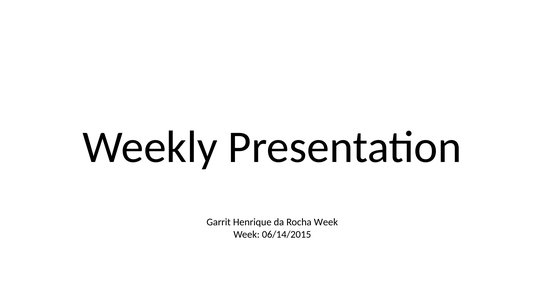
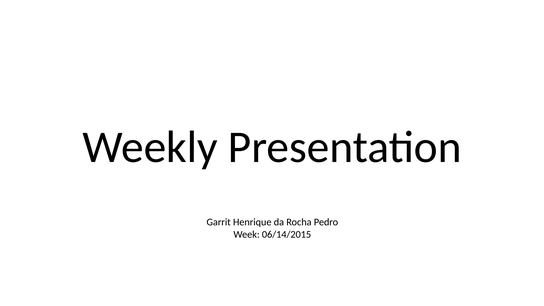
Rocha Week: Week -> Pedro (326, 222)
